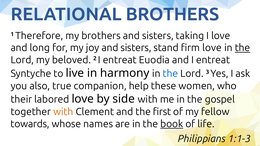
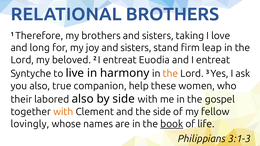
firm love: love -> leap (212, 48)
the underline: present -> none (242, 48)
the colour: blue -> orange (170, 74)
labored love: love -> also (83, 99)
the first: first -> side (162, 112)
towards: towards -> lovingly (30, 124)
1:1-3: 1:1-3 -> 3:1-3 (239, 139)
